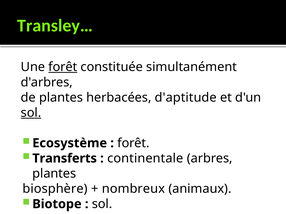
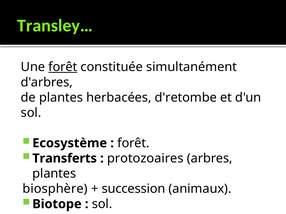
d'aptitude: d'aptitude -> d'retombe (186, 98)
sol underline: present -> none (31, 113)
continentale: continentale -> protozoaires (145, 159)
nombreux: nombreux -> succession (134, 189)
